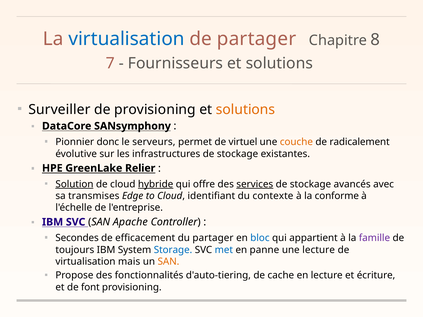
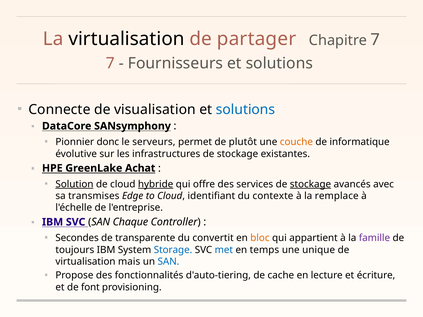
virtualisation colour: blue -> black (127, 39)
Chapitre 8: 8 -> 7 (375, 40)
Surveiller: Surveiller -> Connecte (60, 110)
de provisioning: provisioning -> visualisation (155, 110)
solutions colour: orange -> blue (246, 110)
virtuel: virtuel -> plutôt (243, 142)
radicalement: radicalement -> informatique (360, 142)
Relier: Relier -> Achat (140, 168)
services underline: present -> none (255, 184)
stockage underline: none -> present (310, 184)
conforme: conforme -> remplace (337, 196)
Apache: Apache -> Chaque (130, 222)
efficacement: efficacement -> transparente (145, 238)
du partager: partager -> convertit (213, 238)
bloc colour: blue -> orange (260, 238)
panne: panne -> temps (264, 250)
une lecture: lecture -> unique (319, 250)
SAN colour: orange -> blue (168, 262)
